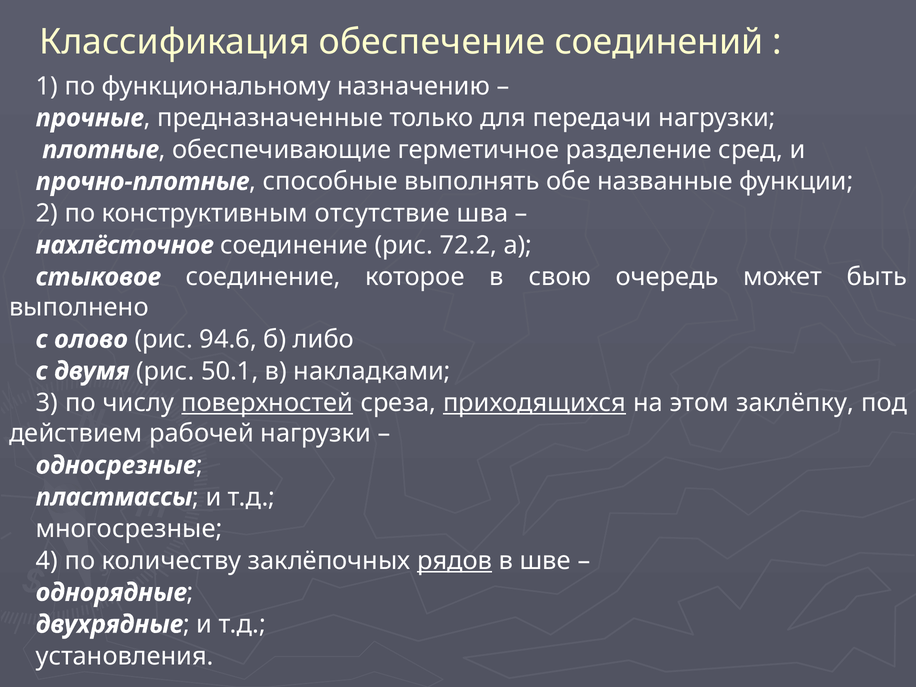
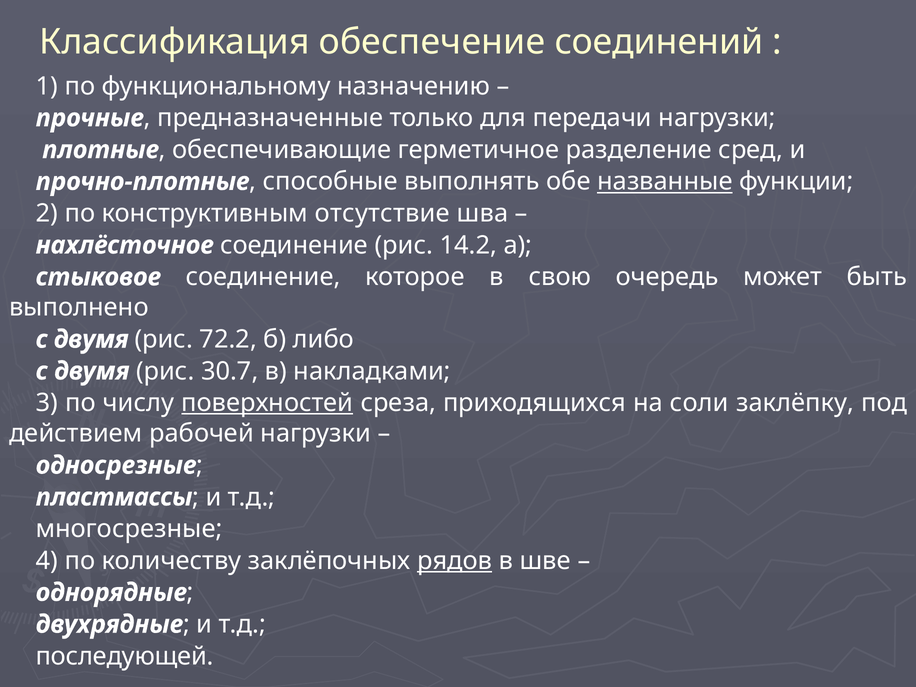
названные underline: none -> present (665, 182)
72.2: 72.2 -> 14.2 (468, 245)
олово: олово -> двумя (91, 339)
94.6: 94.6 -> 72.2 (228, 339)
50.1: 50.1 -> 30.7 (230, 371)
приходящихся underline: present -> none (535, 403)
этом: этом -> соли (699, 403)
установления: установления -> последующей (125, 656)
